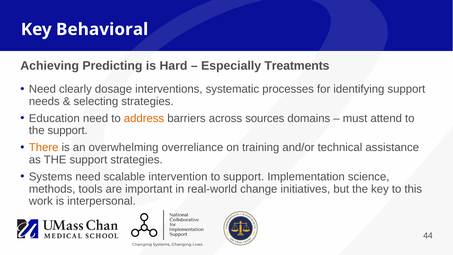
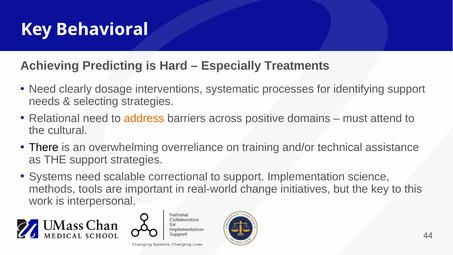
Education: Education -> Relational (54, 118)
sources: sources -> positive (265, 118)
support: support -> cultural (68, 130)
There colour: orange -> black (44, 147)
intervention: intervention -> correctional (178, 177)
